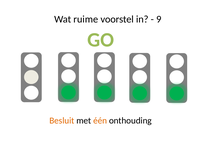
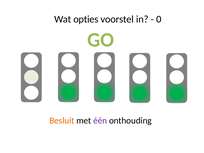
ruime: ruime -> opties (86, 19)
9: 9 -> 0 (159, 19)
één colour: orange -> purple (100, 121)
